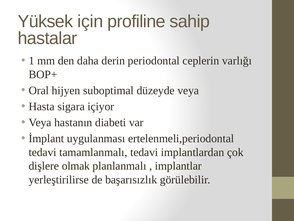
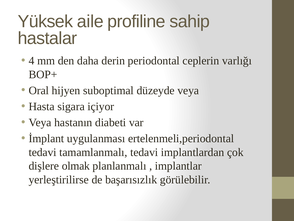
için: için -> aile (90, 21)
1: 1 -> 4 (32, 61)
